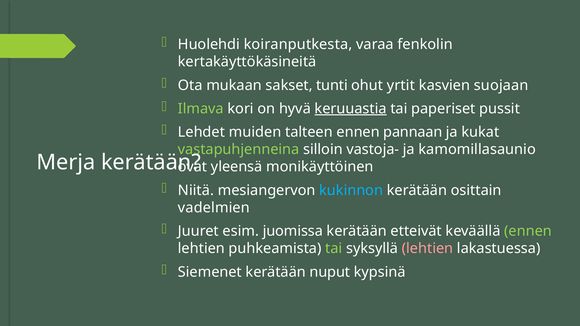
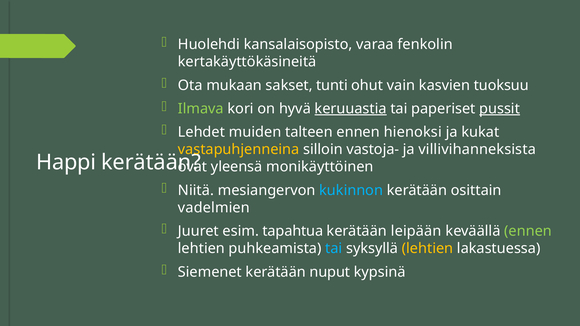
koiranputkesta: koiranputkesta -> kansalaisopisto (298, 44)
yrtit: yrtit -> vain (401, 85)
suojaan: suojaan -> tuoksuu (501, 85)
pussit underline: none -> present (500, 109)
pannaan: pannaan -> hienoksi (413, 132)
vastapuhjenneina colour: light green -> yellow (239, 150)
kamomillasaunio: kamomillasaunio -> villivihanneksista (477, 150)
Merja: Merja -> Happi (66, 162)
juomissa: juomissa -> tapahtua (293, 231)
etteivät: etteivät -> leipään (416, 231)
tai colour: light green -> light blue (334, 249)
lehtien colour: pink -> yellow (428, 249)
